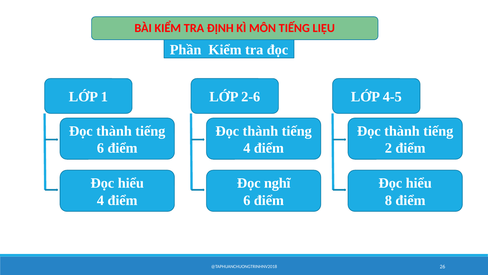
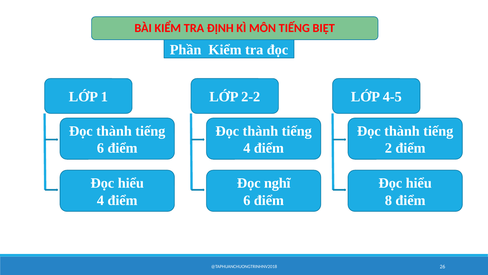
LIỆU: LIỆU -> BIỆT (324, 28)
2-6: 2-6 -> 2-2 (251, 97)
